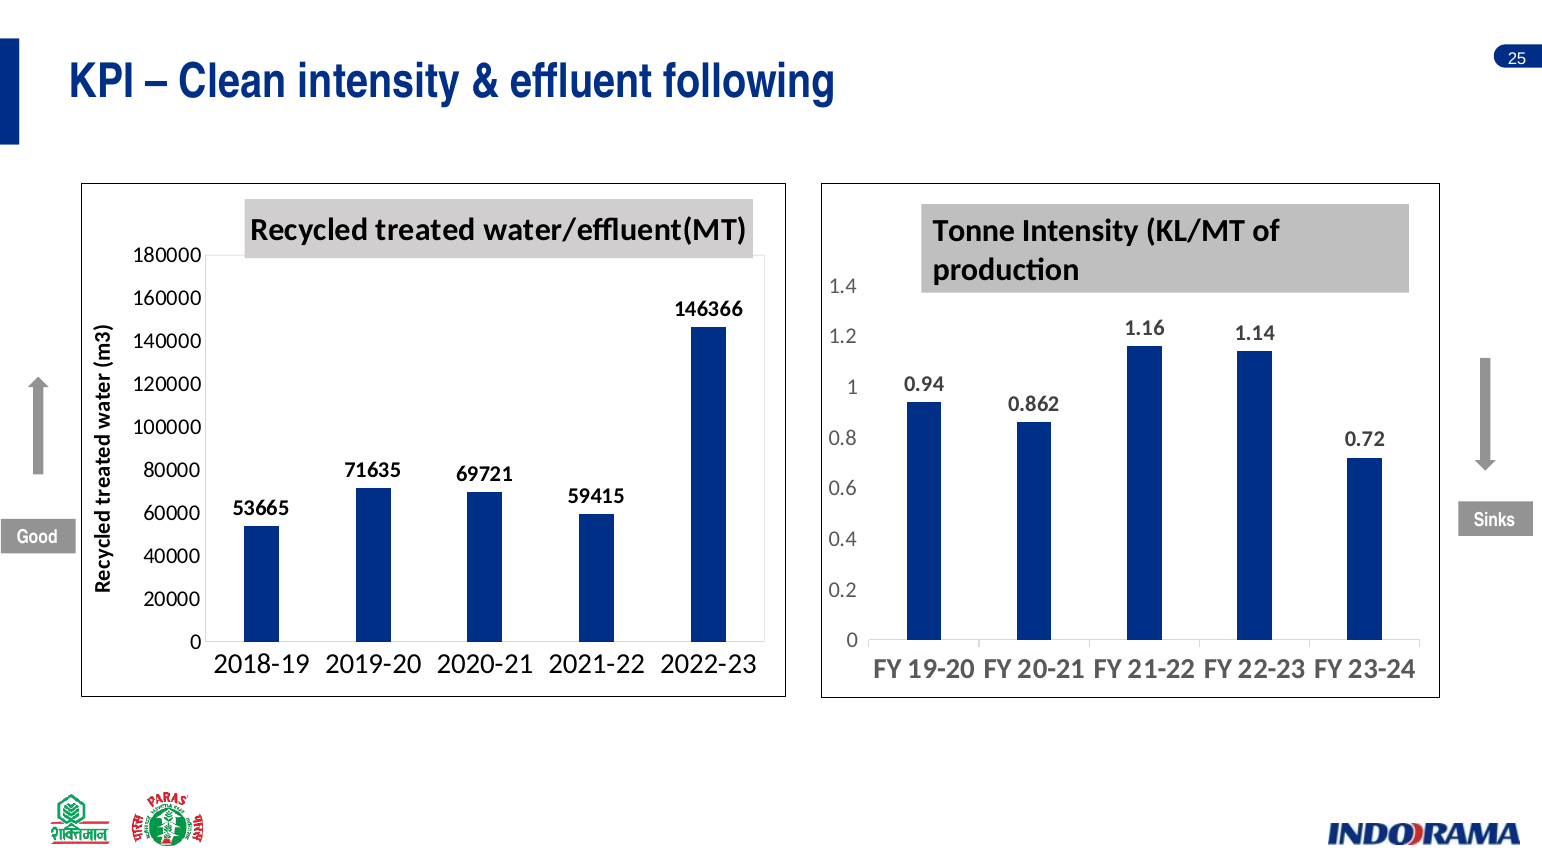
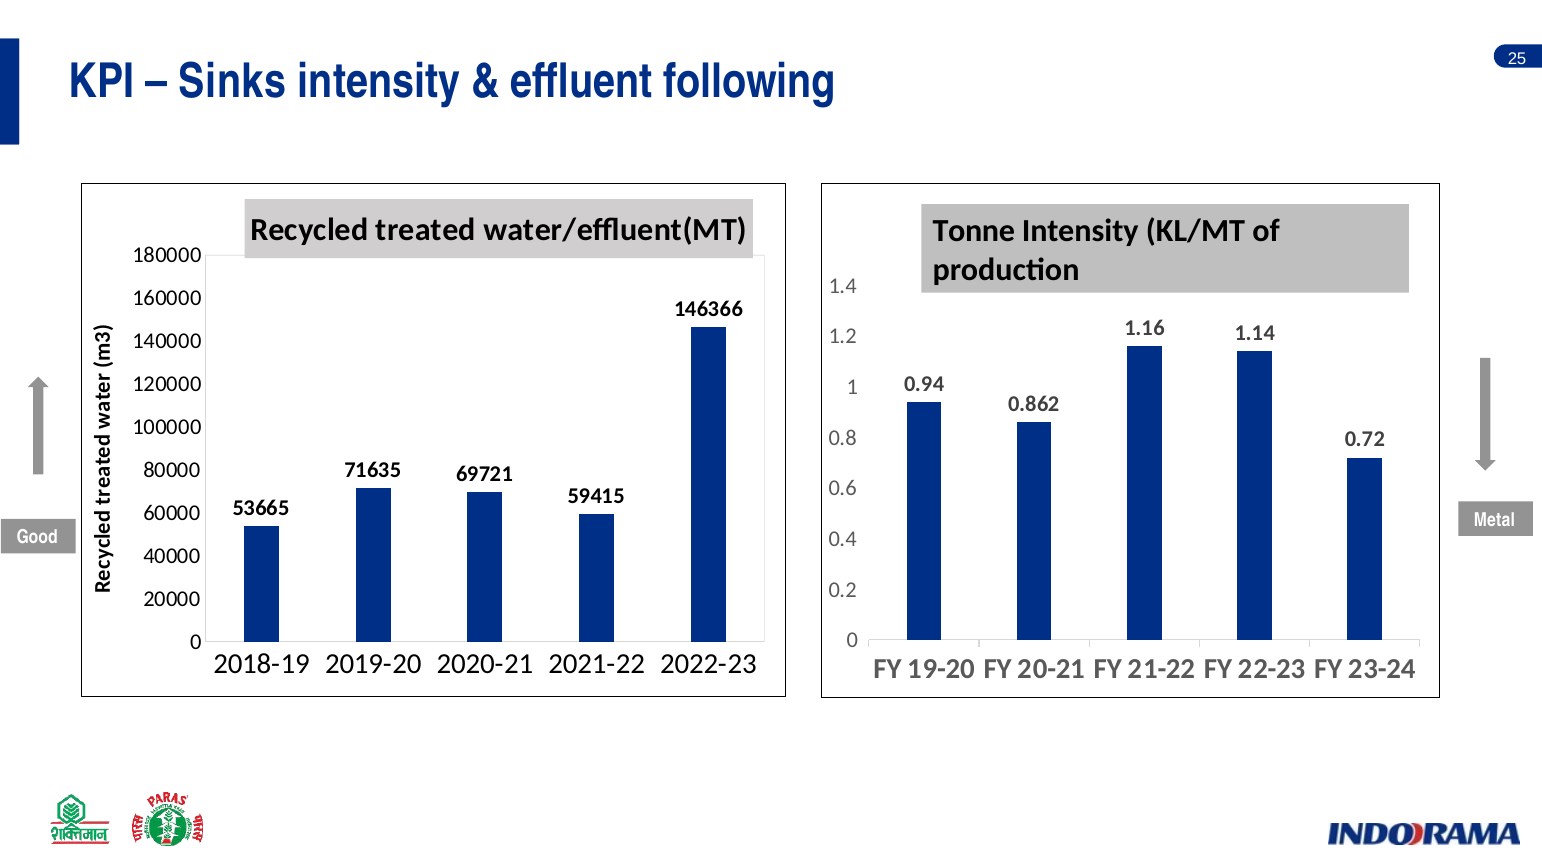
Clean: Clean -> Sinks (232, 82)
Sinks: Sinks -> Metal (1494, 520)
